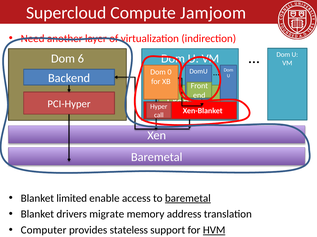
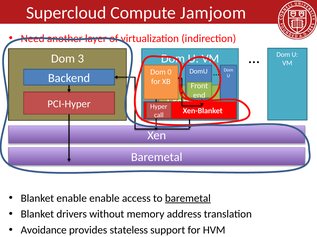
6: 6 -> 3 (81, 59)
Blanket limited: limited -> enable (72, 199)
migrate: migrate -> without (107, 215)
Computer: Computer -> Avoidance (44, 231)
HVM underline: present -> none (214, 231)
